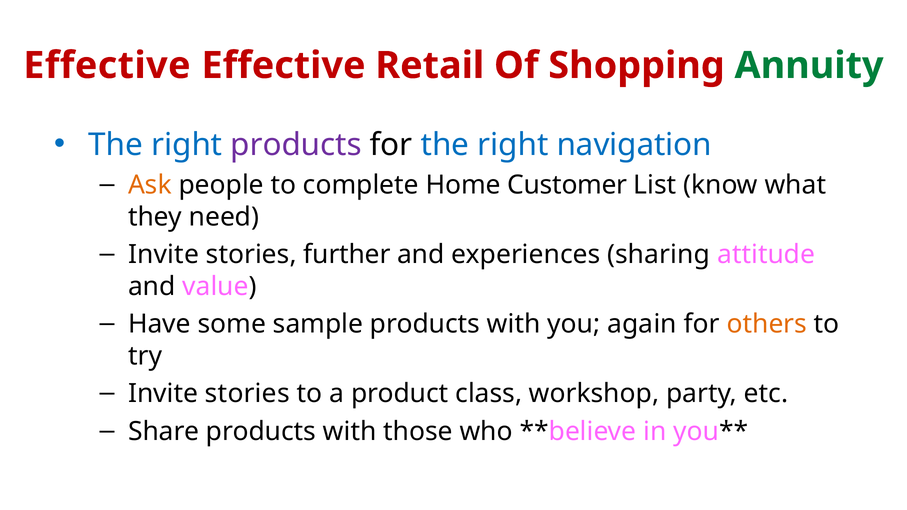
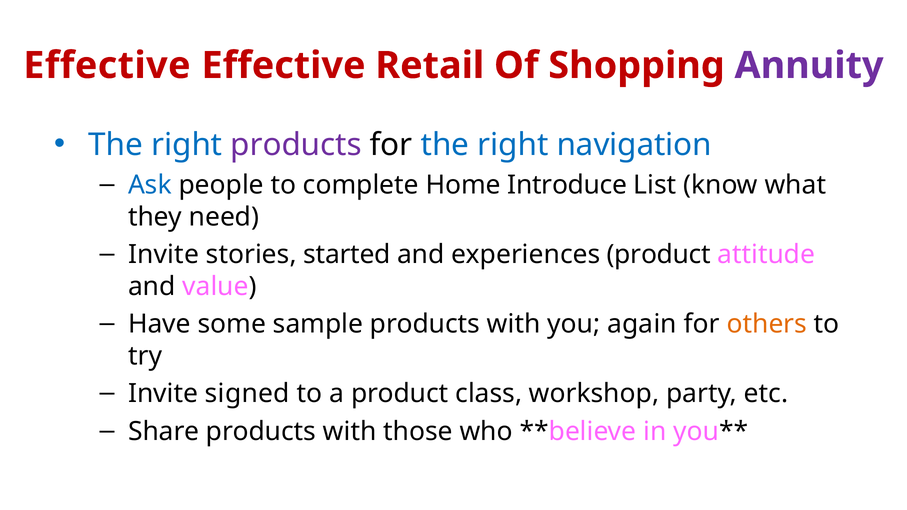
Annuity colour: green -> purple (809, 66)
Ask colour: orange -> blue (150, 185)
Customer: Customer -> Introduce (567, 185)
further: further -> started (347, 255)
experiences sharing: sharing -> product (659, 255)
stories: stories -> signed (247, 394)
